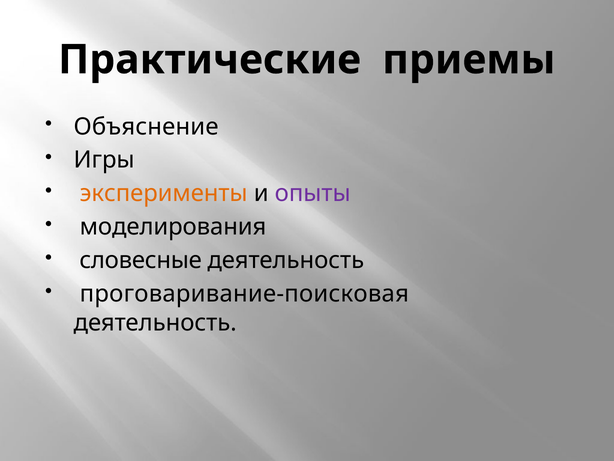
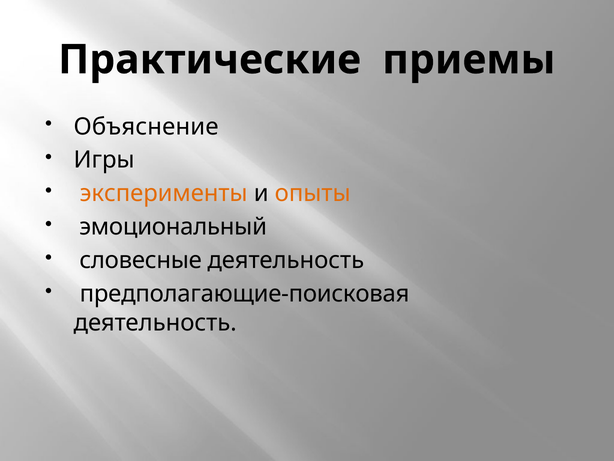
опыты colour: purple -> orange (313, 193)
моделирования: моделирования -> эмоциональный (173, 227)
проговаривание-поисковая: проговаривание-поисковая -> предполагающие-поисковая (245, 294)
